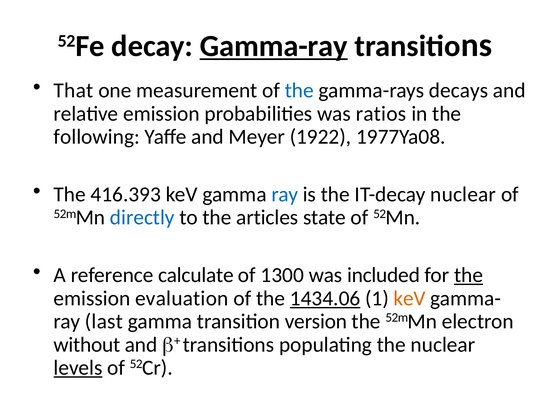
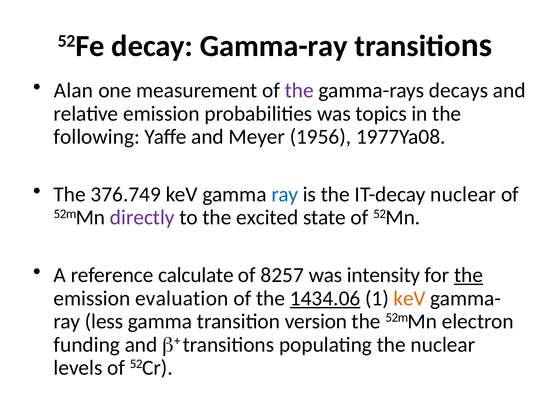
Gamma-ray underline: present -> none (274, 46)
That: That -> Alan (73, 90)
the colour: blue -> purple (299, 90)
ratios: ratios -> topics (381, 114)
1922: 1922 -> 1956 (320, 137)
416.393: 416.393 -> 376.749 (126, 194)
directly colour: blue -> purple (142, 217)
articles: articles -> excited (267, 217)
1300: 1300 -> 8257 (282, 275)
included: included -> intensity (384, 275)
last: last -> less (104, 321)
without: without -> funding (87, 344)
levels underline: present -> none (78, 367)
